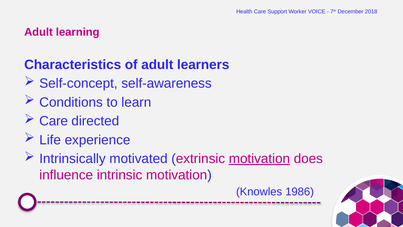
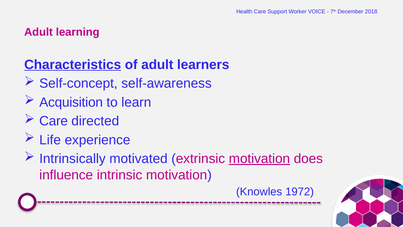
Characteristics underline: none -> present (73, 65)
Conditions: Conditions -> Acquisition (71, 102)
1986: 1986 -> 1972 (300, 192)
